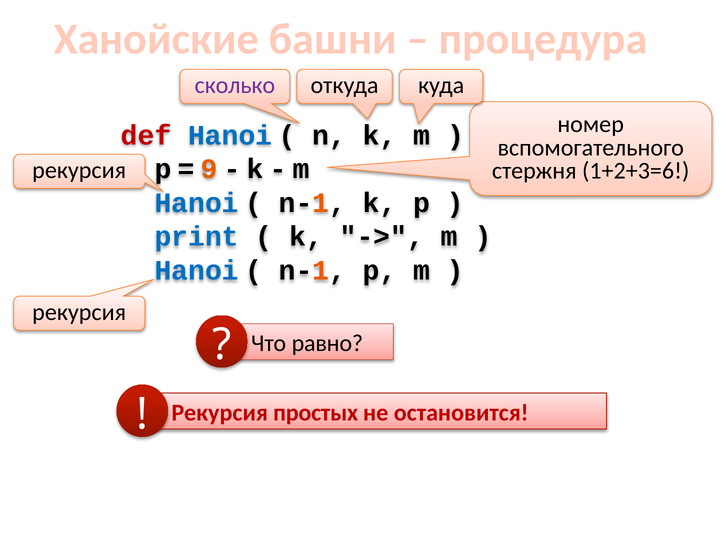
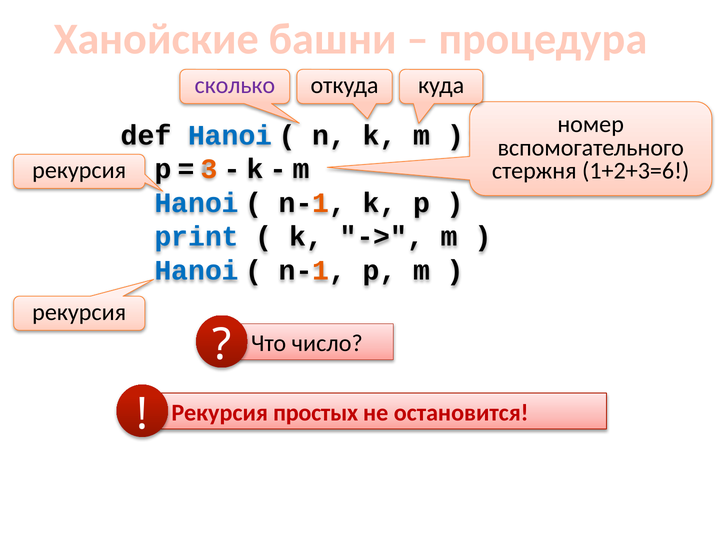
def colour: red -> black (146, 135)
9: 9 -> 3 (209, 169)
равно: равно -> число (327, 344)
